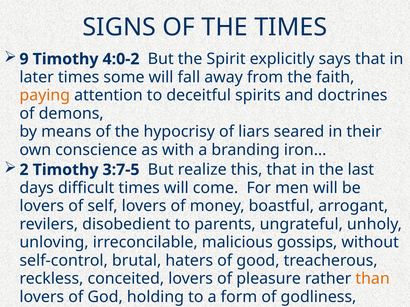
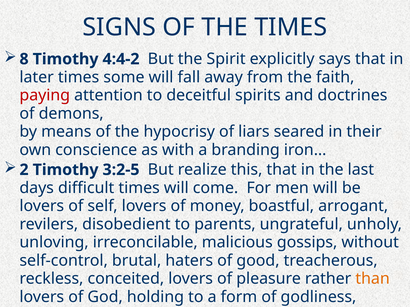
9: 9 -> 8 (24, 59)
4:0-2: 4:0-2 -> 4:4-2 (121, 59)
paying colour: orange -> red (45, 96)
3:7-5: 3:7-5 -> 3:2-5 (121, 170)
